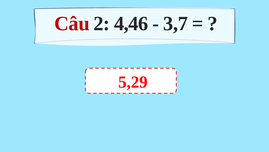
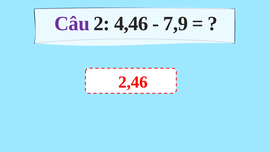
Câu colour: red -> purple (72, 24)
3,7: 3,7 -> 7,9 (176, 24)
5,29: 5,29 -> 2,46 (133, 82)
